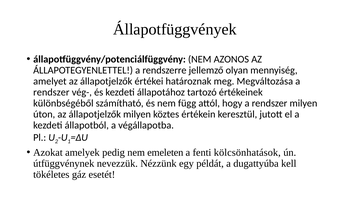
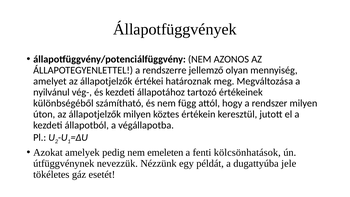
rendszer: rendszer -> nyilvánul (51, 92)
kell: kell -> jele (289, 163)
